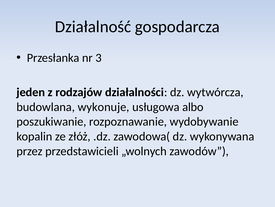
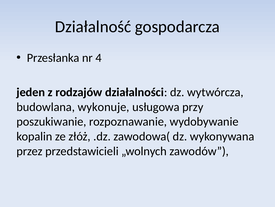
3: 3 -> 4 (99, 58)
albo: albo -> przy (193, 107)
